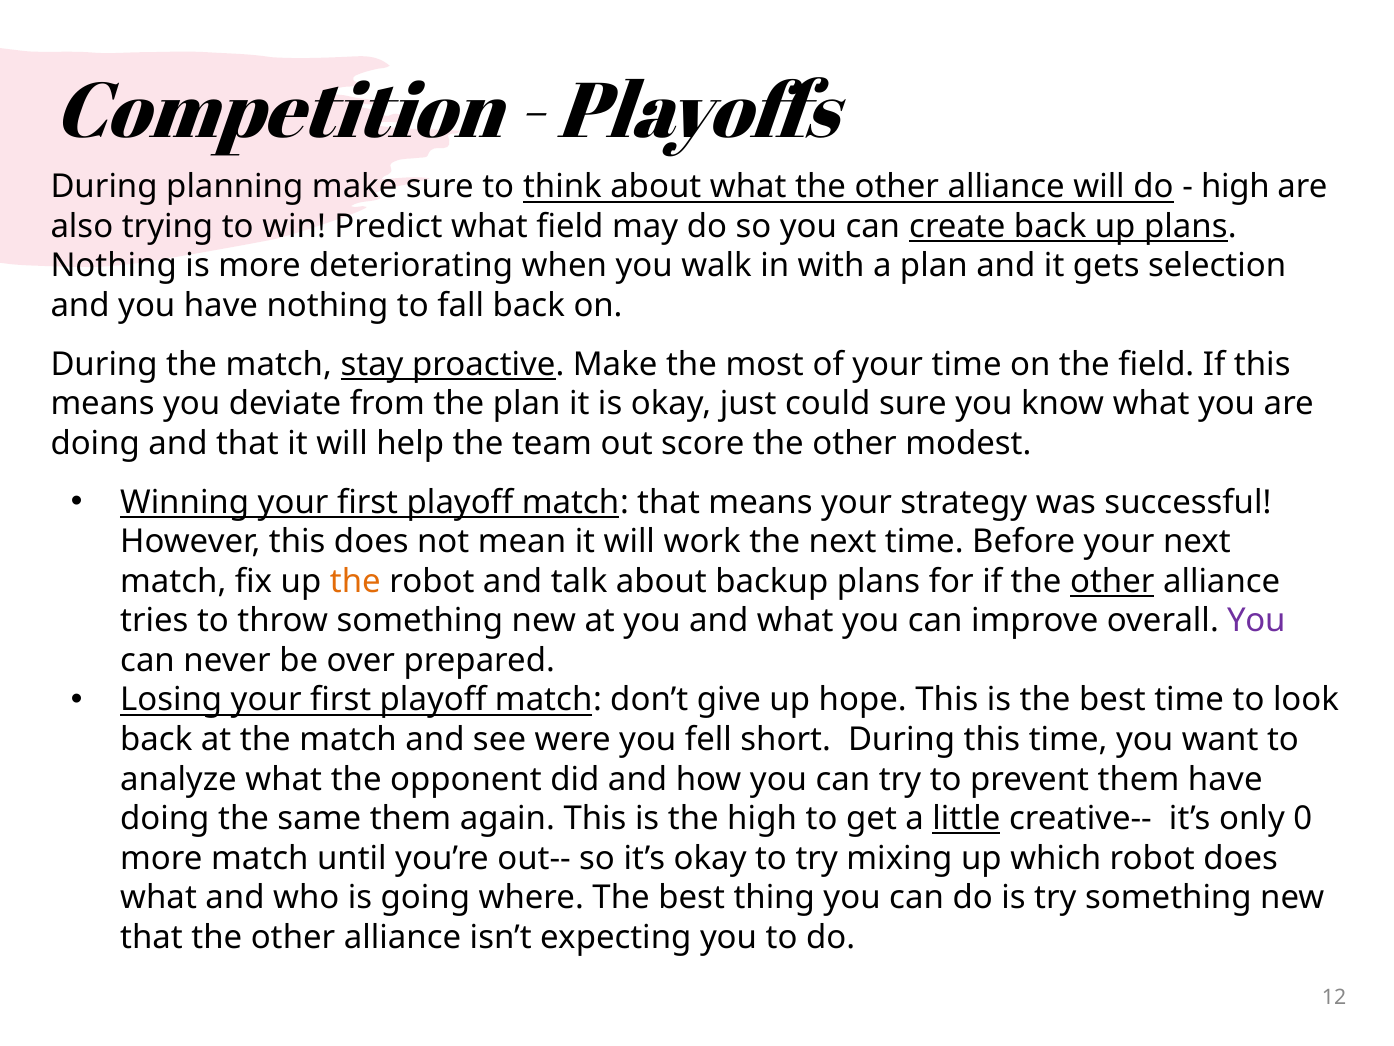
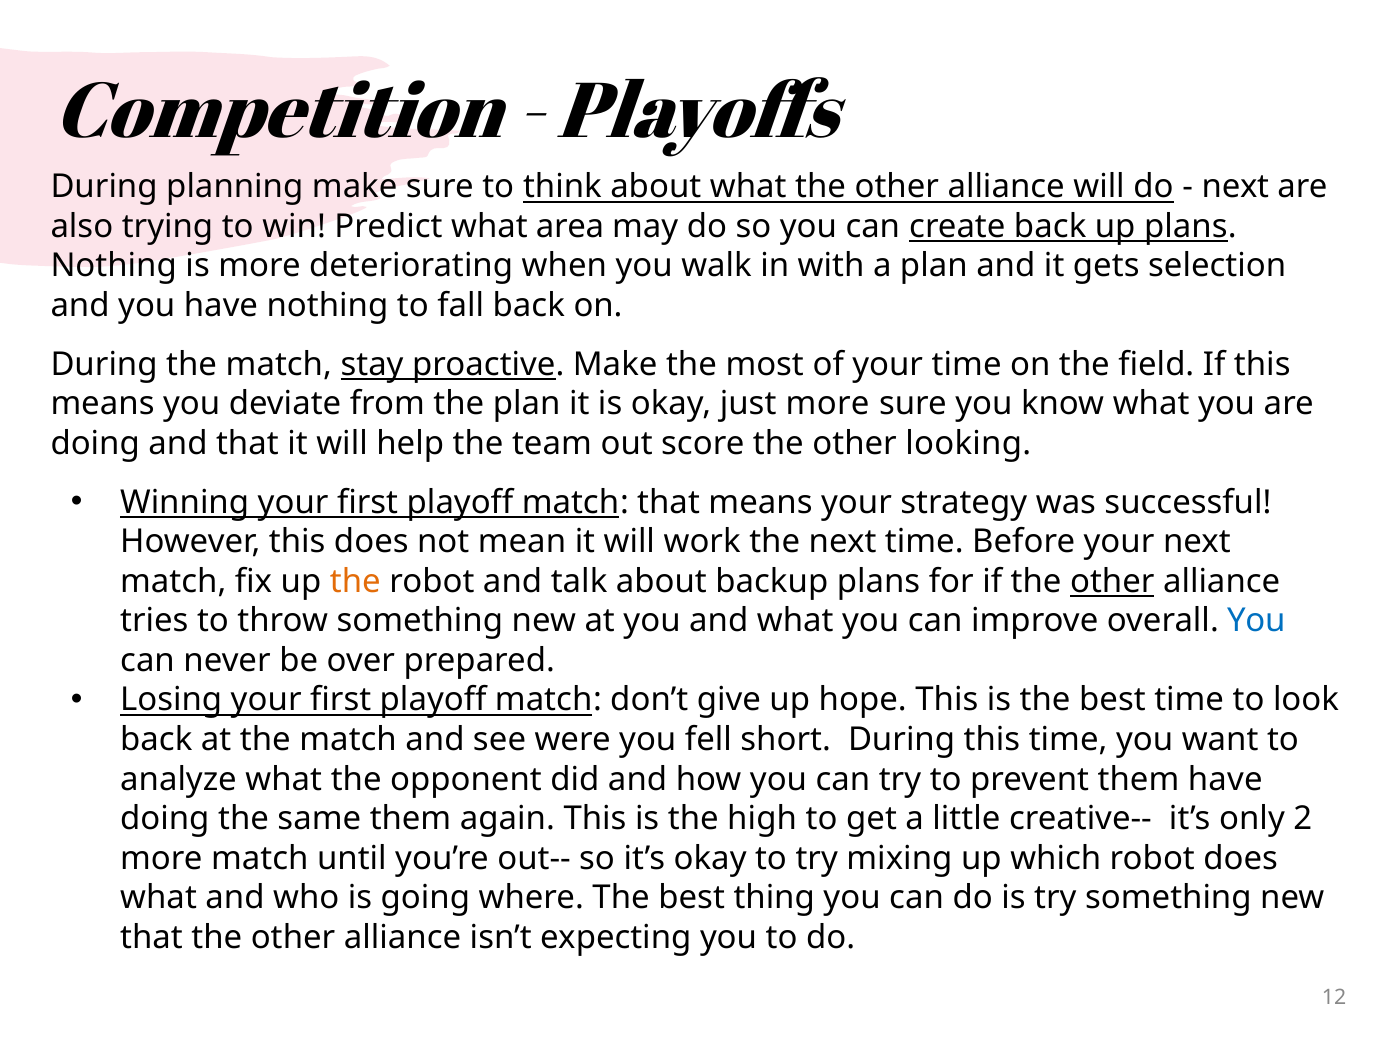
high: high -> next (1235, 187)
what field: field -> area (570, 226)
just could: could -> more (828, 404)
modest: modest -> looking (968, 443)
You colour: purple -> blue (1256, 621)
little underline: present -> none (966, 818)
0: 0 -> 2 (1303, 818)
